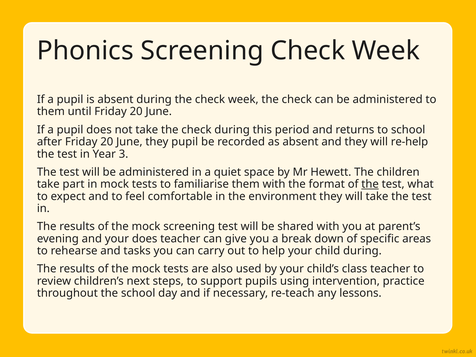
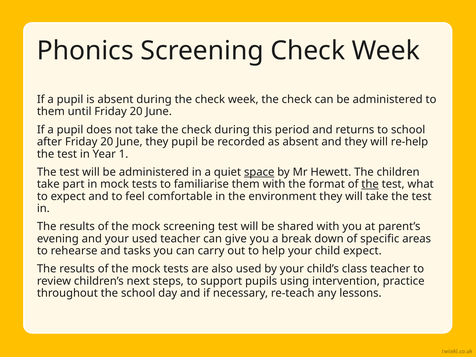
3: 3 -> 1 (124, 154)
space underline: none -> present (259, 172)
your does: does -> used (145, 239)
child during: during -> expect (362, 251)
